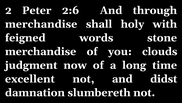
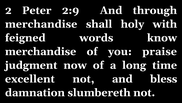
2:6: 2:6 -> 2:9 (70, 10)
stone: stone -> know (162, 38)
clouds: clouds -> praise (160, 51)
didst: didst -> bless (164, 78)
